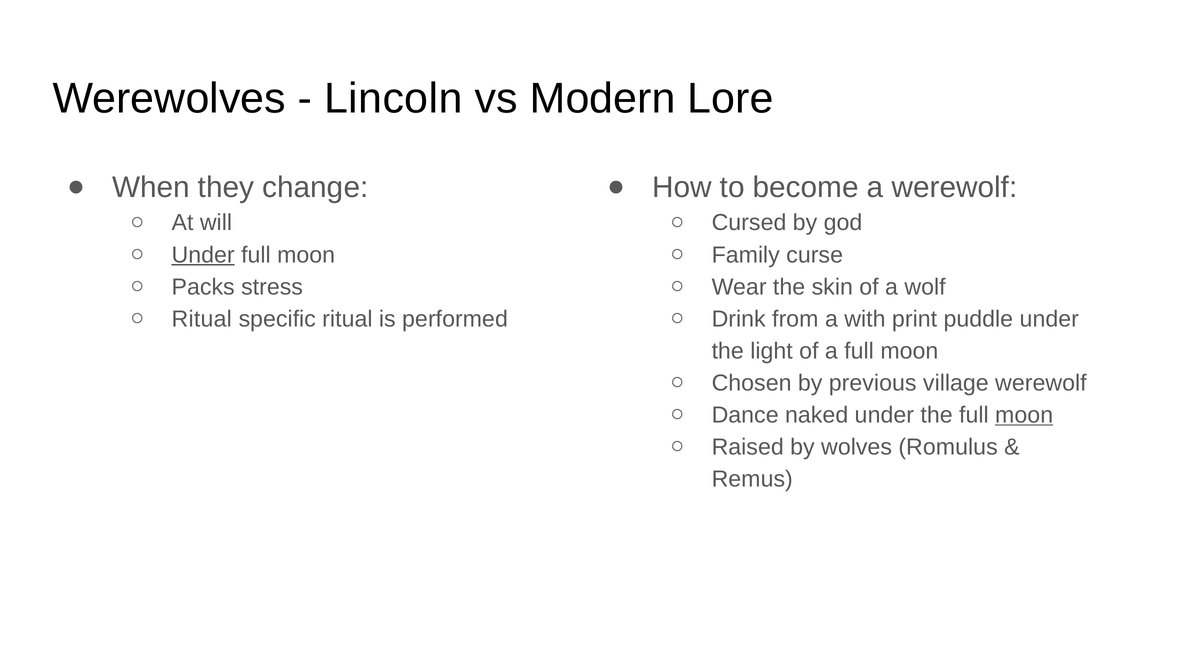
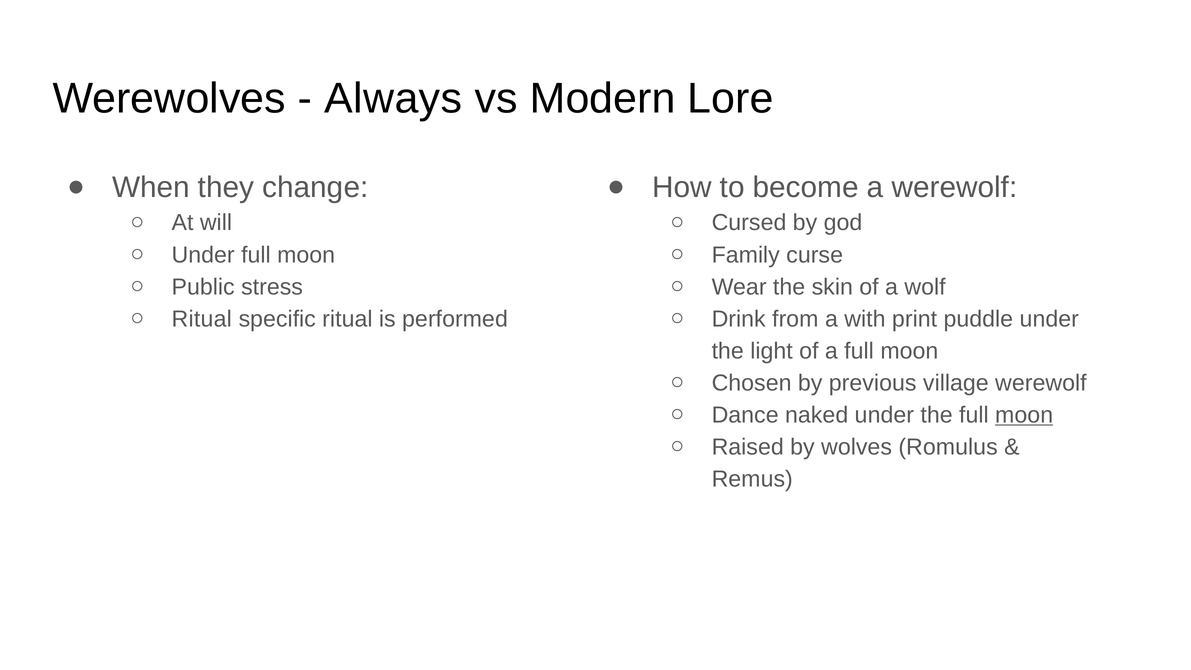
Lincoln: Lincoln -> Always (393, 99)
Under underline: present -> none (203, 255)
Packs: Packs -> Public (203, 287)
